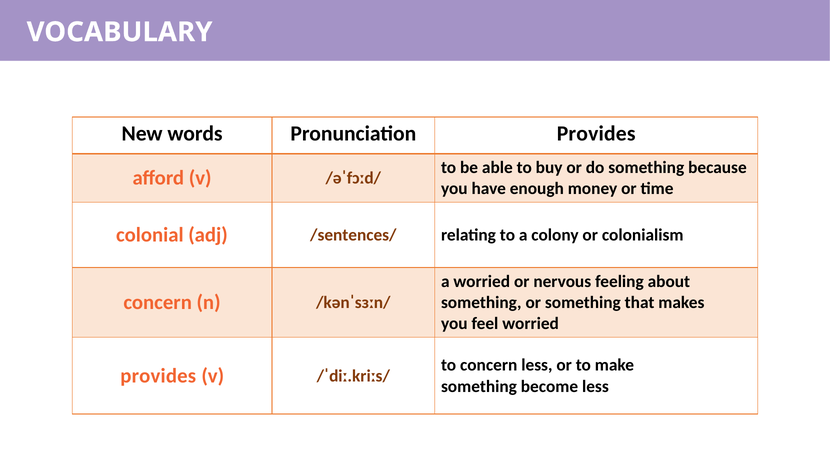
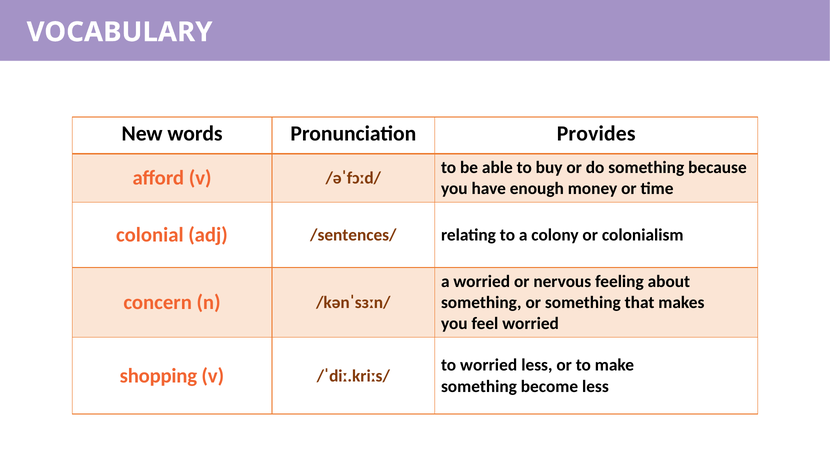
to concern: concern -> worried (489, 365)
provides: provides -> shopping (158, 376)
